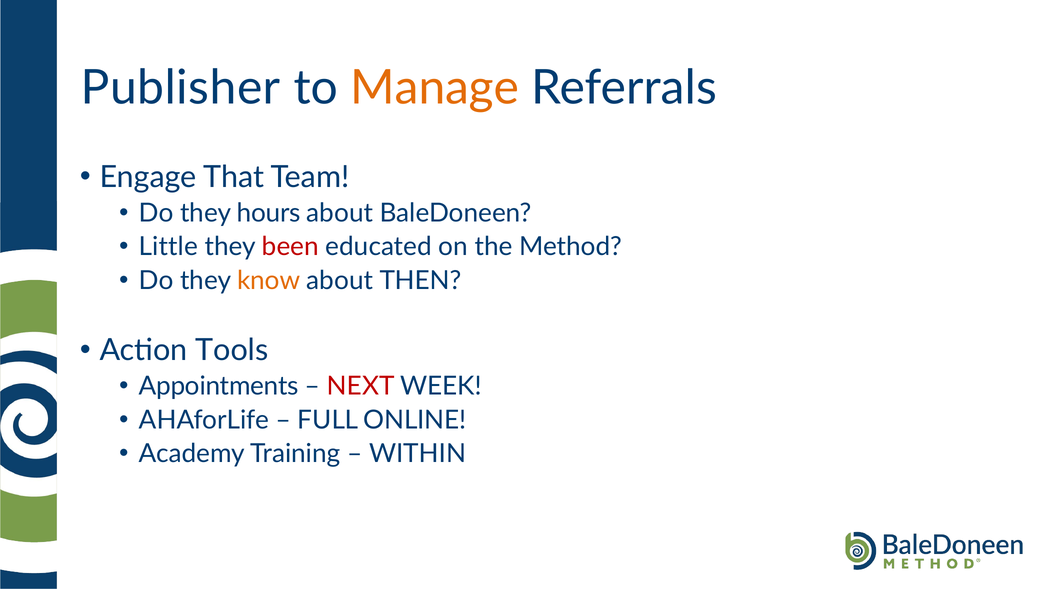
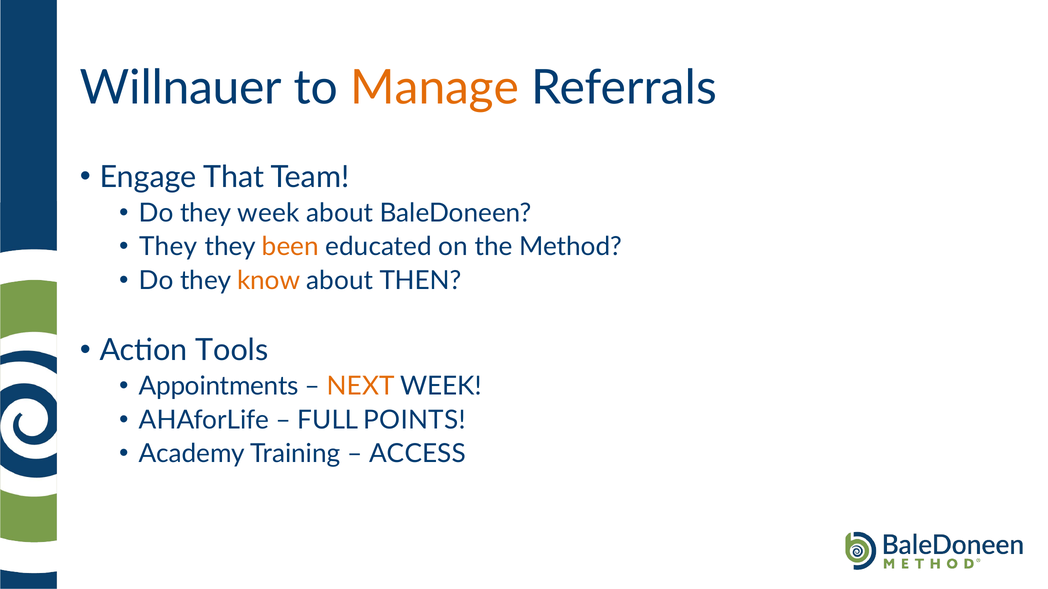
Publisher: Publisher -> Willnauer (181, 88)
they hours: hours -> week (269, 213)
Little: Little -> They (168, 247)
been colour: red -> orange (290, 247)
NEXT colour: red -> orange (361, 387)
ONLINE: ONLINE -> POINTS (415, 420)
WITHIN: WITHIN -> ACCESS (418, 454)
